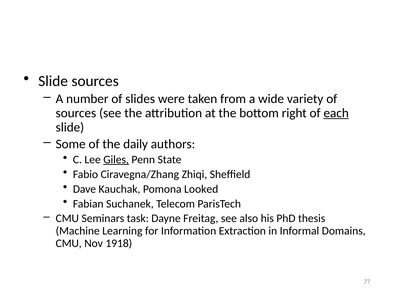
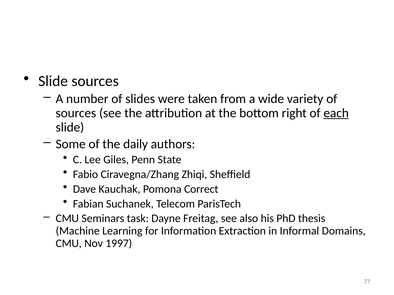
Giles underline: present -> none (116, 160)
Looked: Looked -> Correct (201, 189)
1918: 1918 -> 1997 (119, 244)
